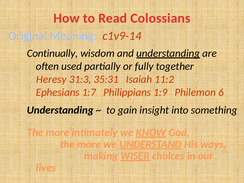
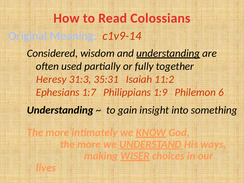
Continually: Continually -> Considered (52, 53)
